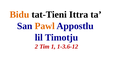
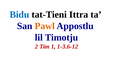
Bidu colour: orange -> blue (19, 14)
